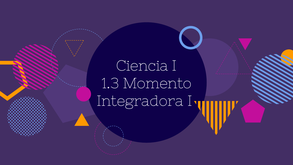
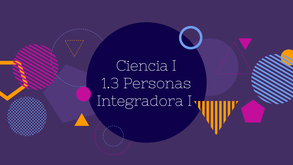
Momento: Momento -> Personas (157, 83)
